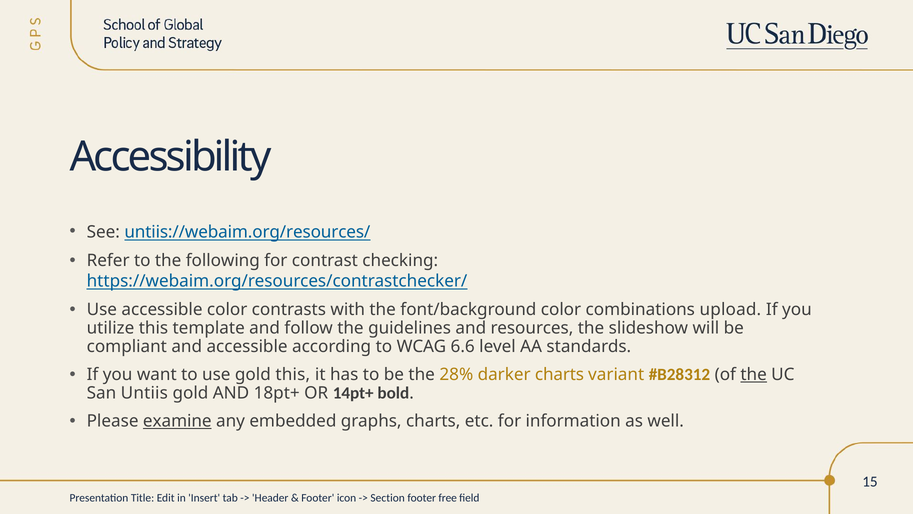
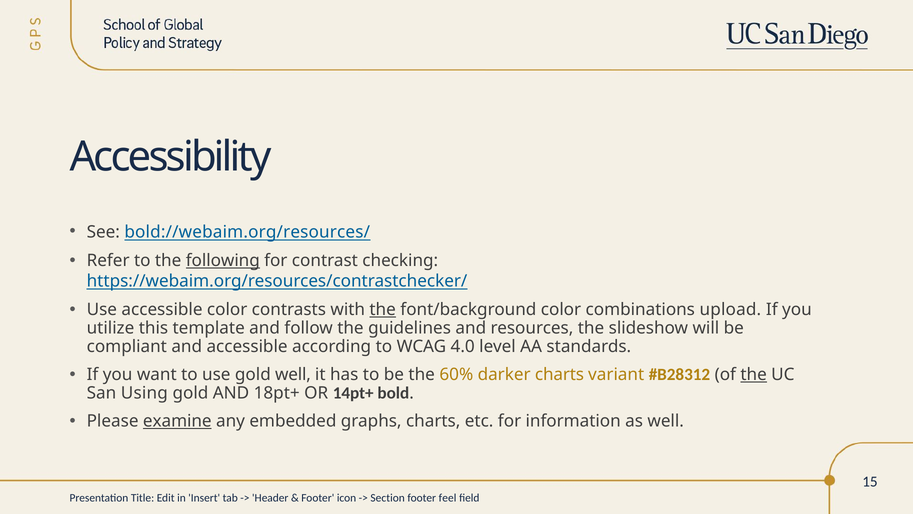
untiis://webaim.org/resources/: untiis://webaim.org/resources/ -> bold://webaim.org/resources/ (247, 232)
following underline: none -> present (223, 260)
the underline: none -> present (383, 309)
6.6: 6.6 -> 4.0 (463, 346)
gold this: this -> well (293, 374)
28%: 28% -> 60% (456, 374)
Untiis: Untiis -> Using (144, 393)
free: free -> feel (448, 498)
